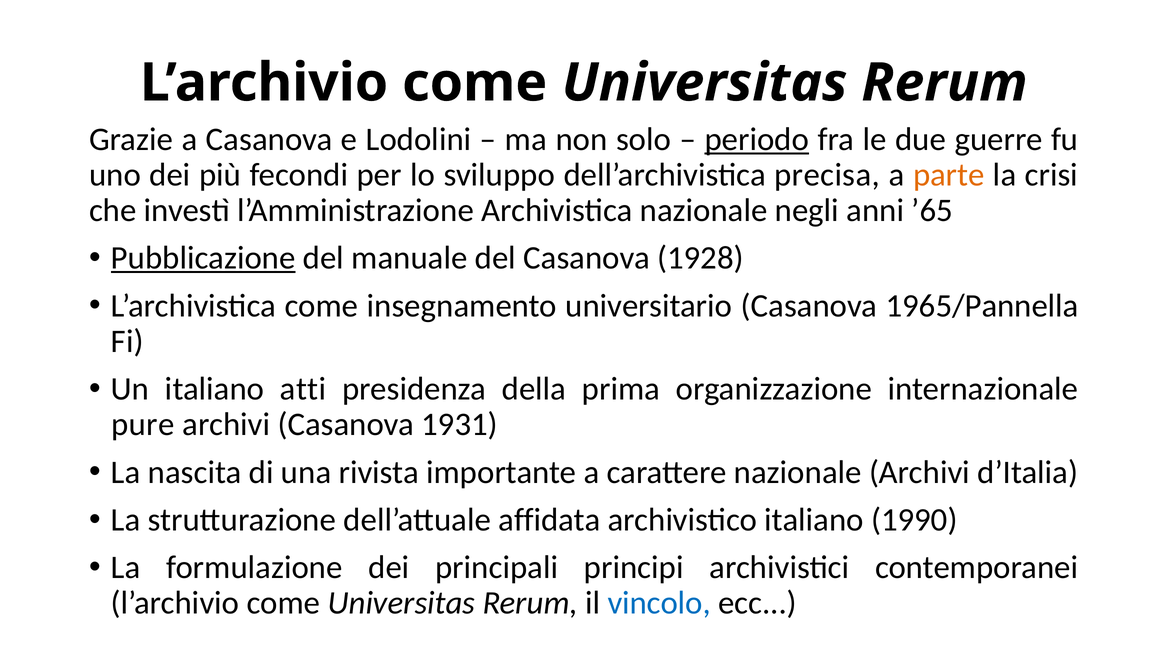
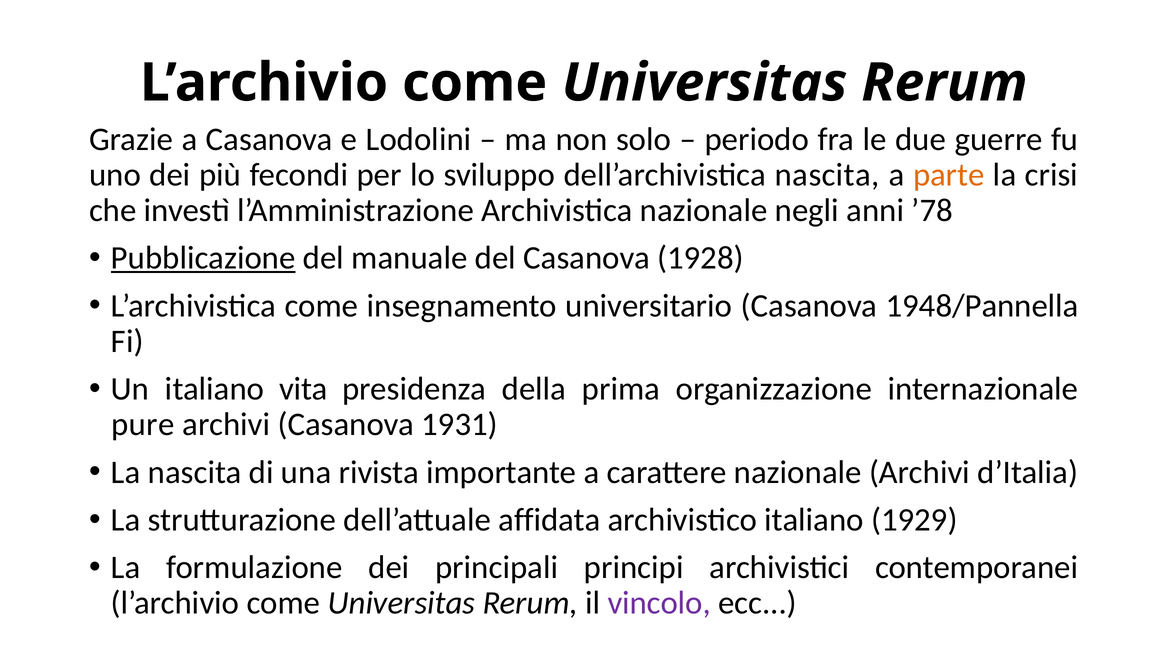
periodo underline: present -> none (757, 139)
dell’archivistica precisa: precisa -> nascita (827, 175)
’65: ’65 -> ’78 (932, 210)
1965/Pannella: 1965/Pannella -> 1948/Pannella (982, 306)
atti: atti -> vita (303, 389)
1990: 1990 -> 1929 (914, 520)
vincolo colour: blue -> purple (659, 603)
